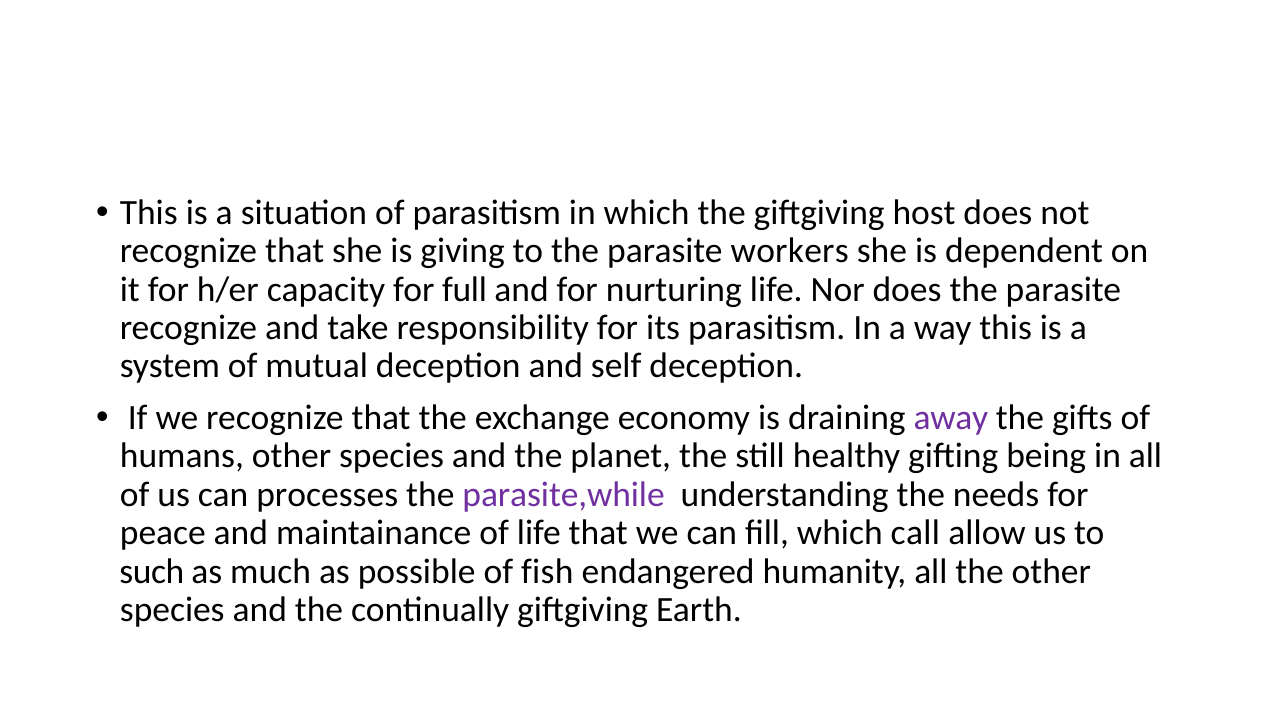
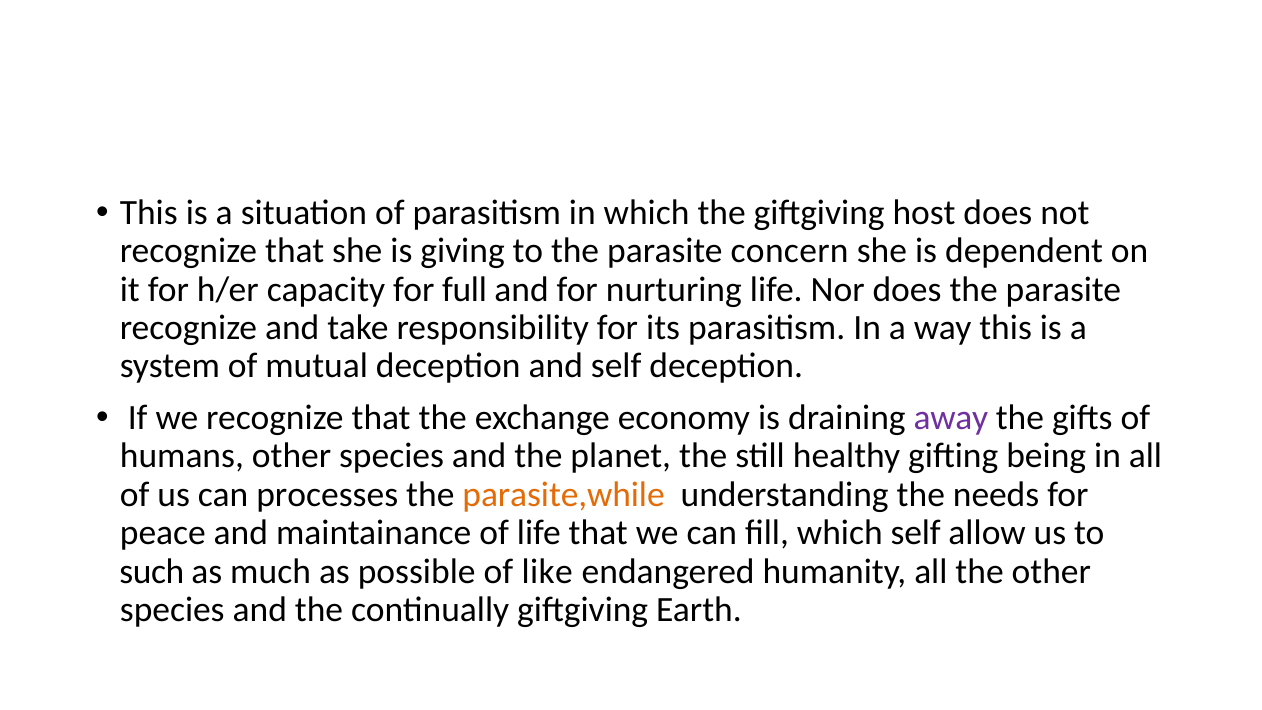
workers: workers -> concern (790, 251)
parasite,while colour: purple -> orange (564, 495)
which call: call -> self (916, 533)
fish: fish -> like (547, 571)
